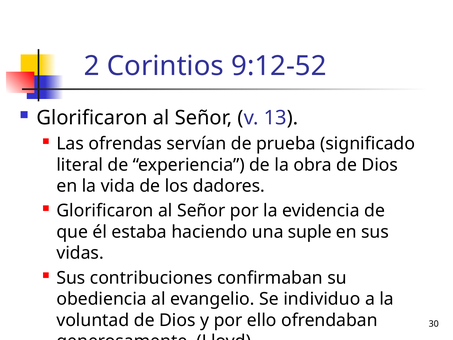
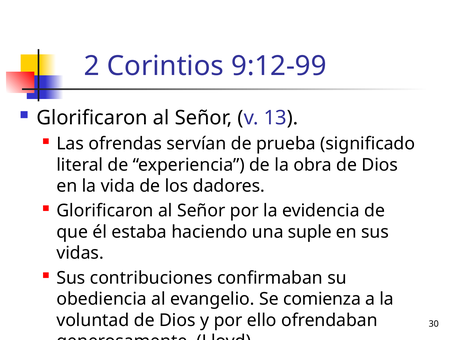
9:12-52: 9:12-52 -> 9:12-99 (279, 66)
individuo: individuo -> comienza (322, 299)
